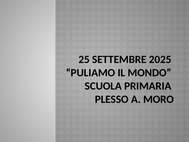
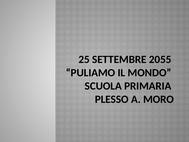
2025: 2025 -> 2055 (160, 59)
